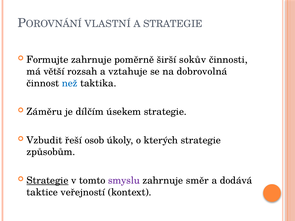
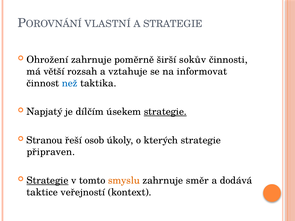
Formujte: Formujte -> Ohrožení (47, 60)
dobrovolná: dobrovolná -> informovat (202, 71)
Záměru: Záměru -> Napjatý (44, 112)
strategie underline: none -> present (165, 112)
Vzbudit: Vzbudit -> Stranou (44, 140)
způsobům: způsobům -> připraven (51, 152)
smyslu colour: purple -> orange (124, 181)
